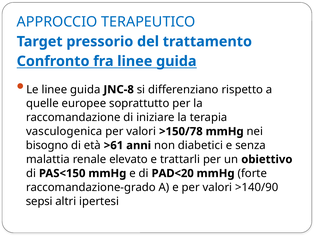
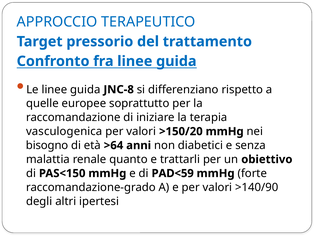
>150/78: >150/78 -> >150/20 (181, 131)
>61: >61 -> >64 (114, 145)
elevato: elevato -> quanto (128, 159)
PAD<20: PAD<20 -> PAD<59 (173, 173)
sepsi: sepsi -> degli (39, 201)
